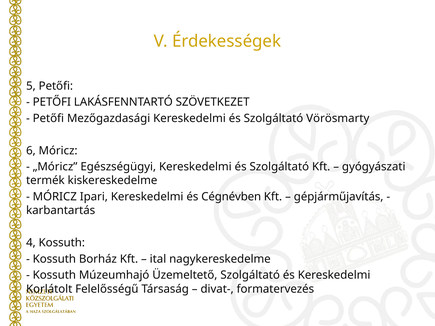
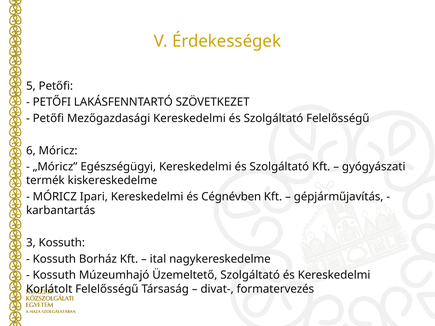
Szolgáltató Vörösmarty: Vörösmarty -> Felelősségű (338, 118)
4: 4 -> 3 (31, 243)
